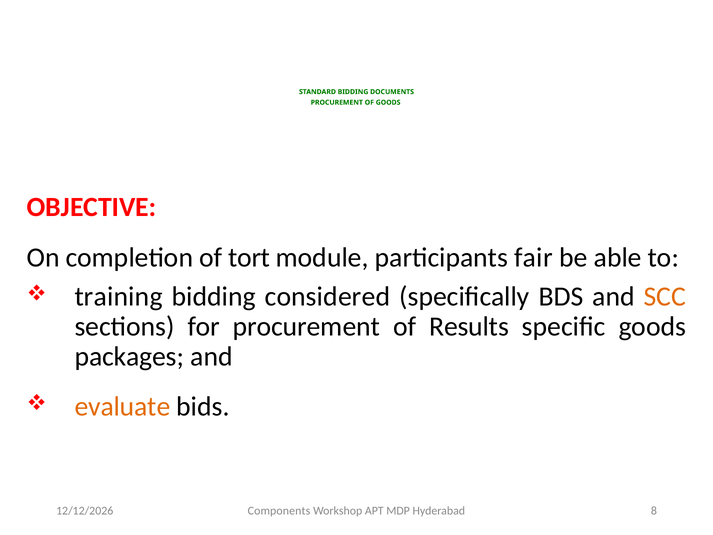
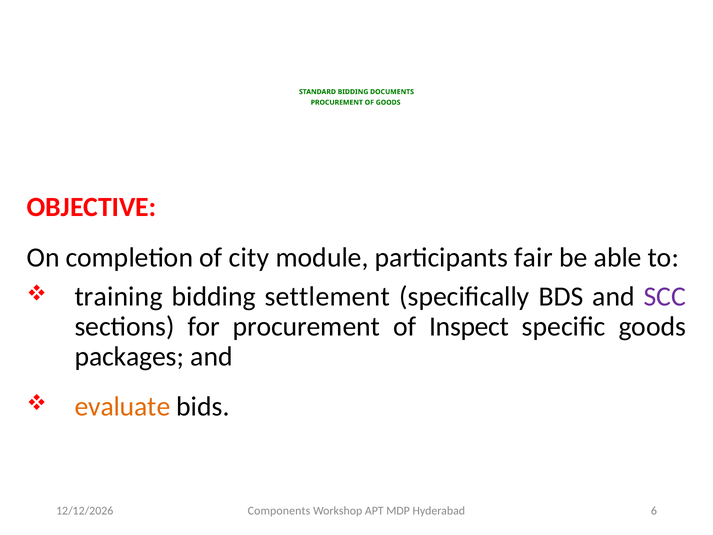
tort: tort -> city (249, 257)
considered: considered -> settlement (327, 297)
SCC colour: orange -> purple (665, 297)
Results: Results -> Inspect (469, 327)
8: 8 -> 6 (654, 511)
